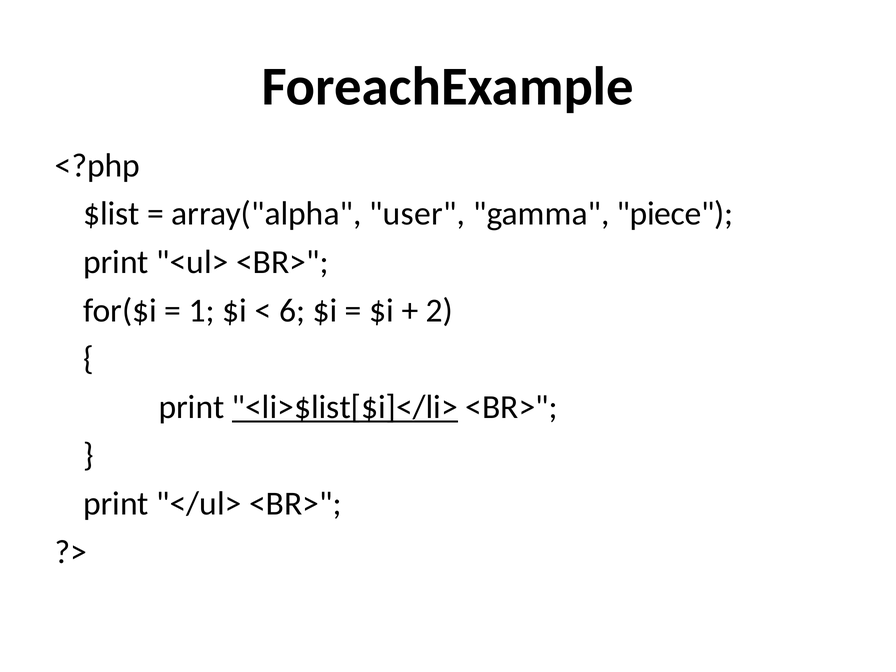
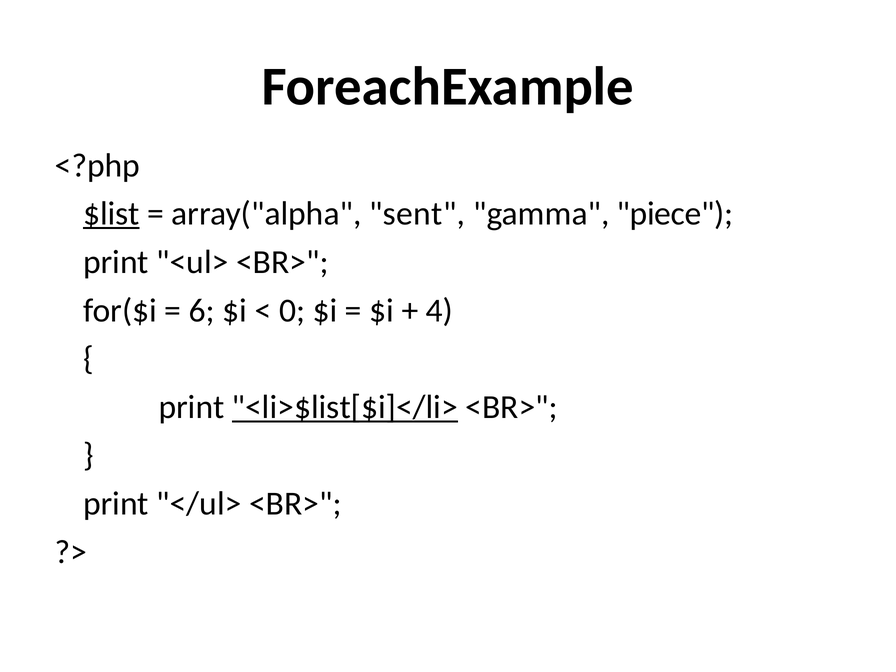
$list underline: none -> present (111, 214)
user: user -> sent (417, 214)
1: 1 -> 6 (202, 310)
6: 6 -> 0 (292, 310)
2: 2 -> 4 (440, 310)
